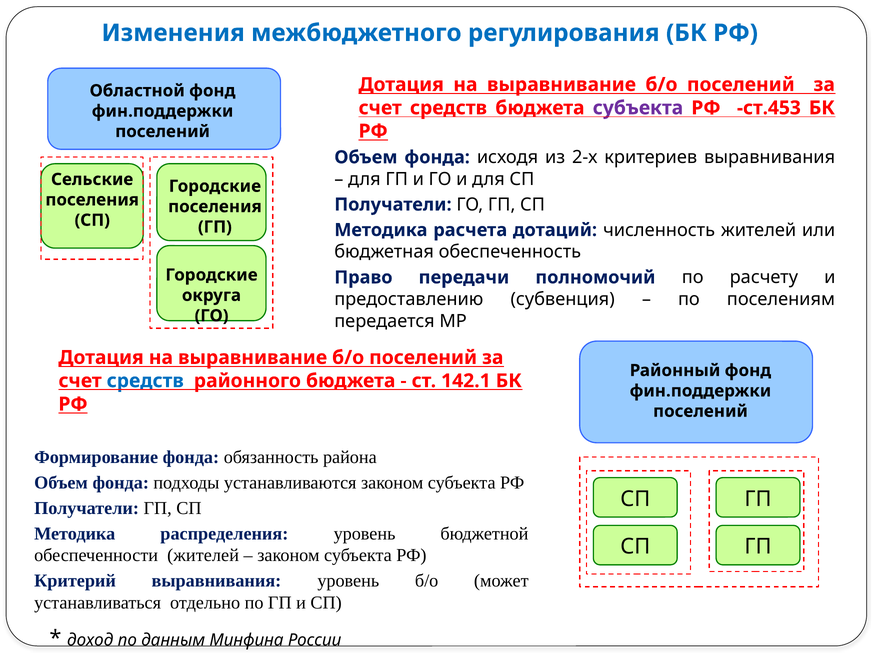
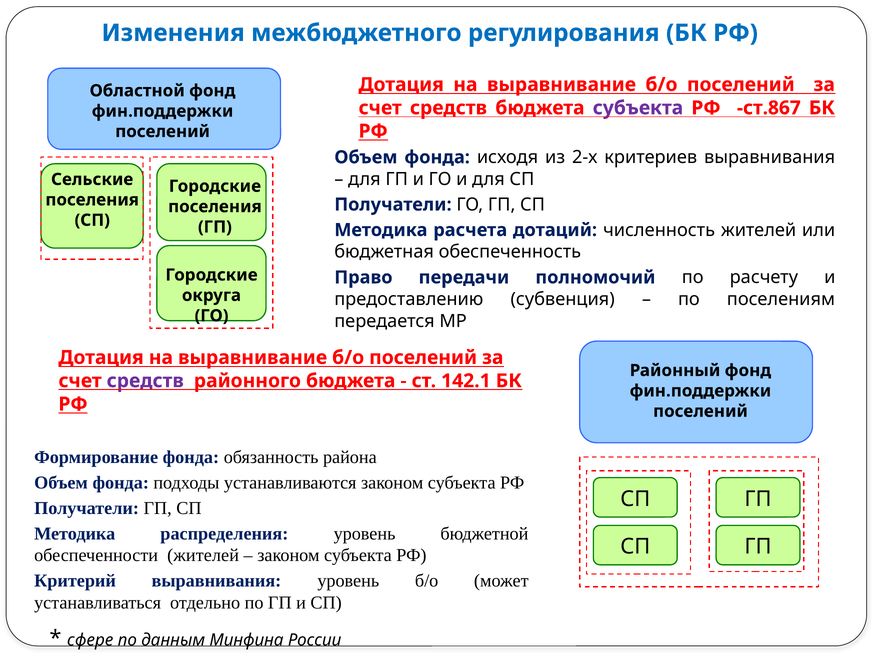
ст.453: ст.453 -> ст.867 (769, 108)
средств colour: blue -> purple (145, 381)
доход: доход -> сфере (90, 640)
